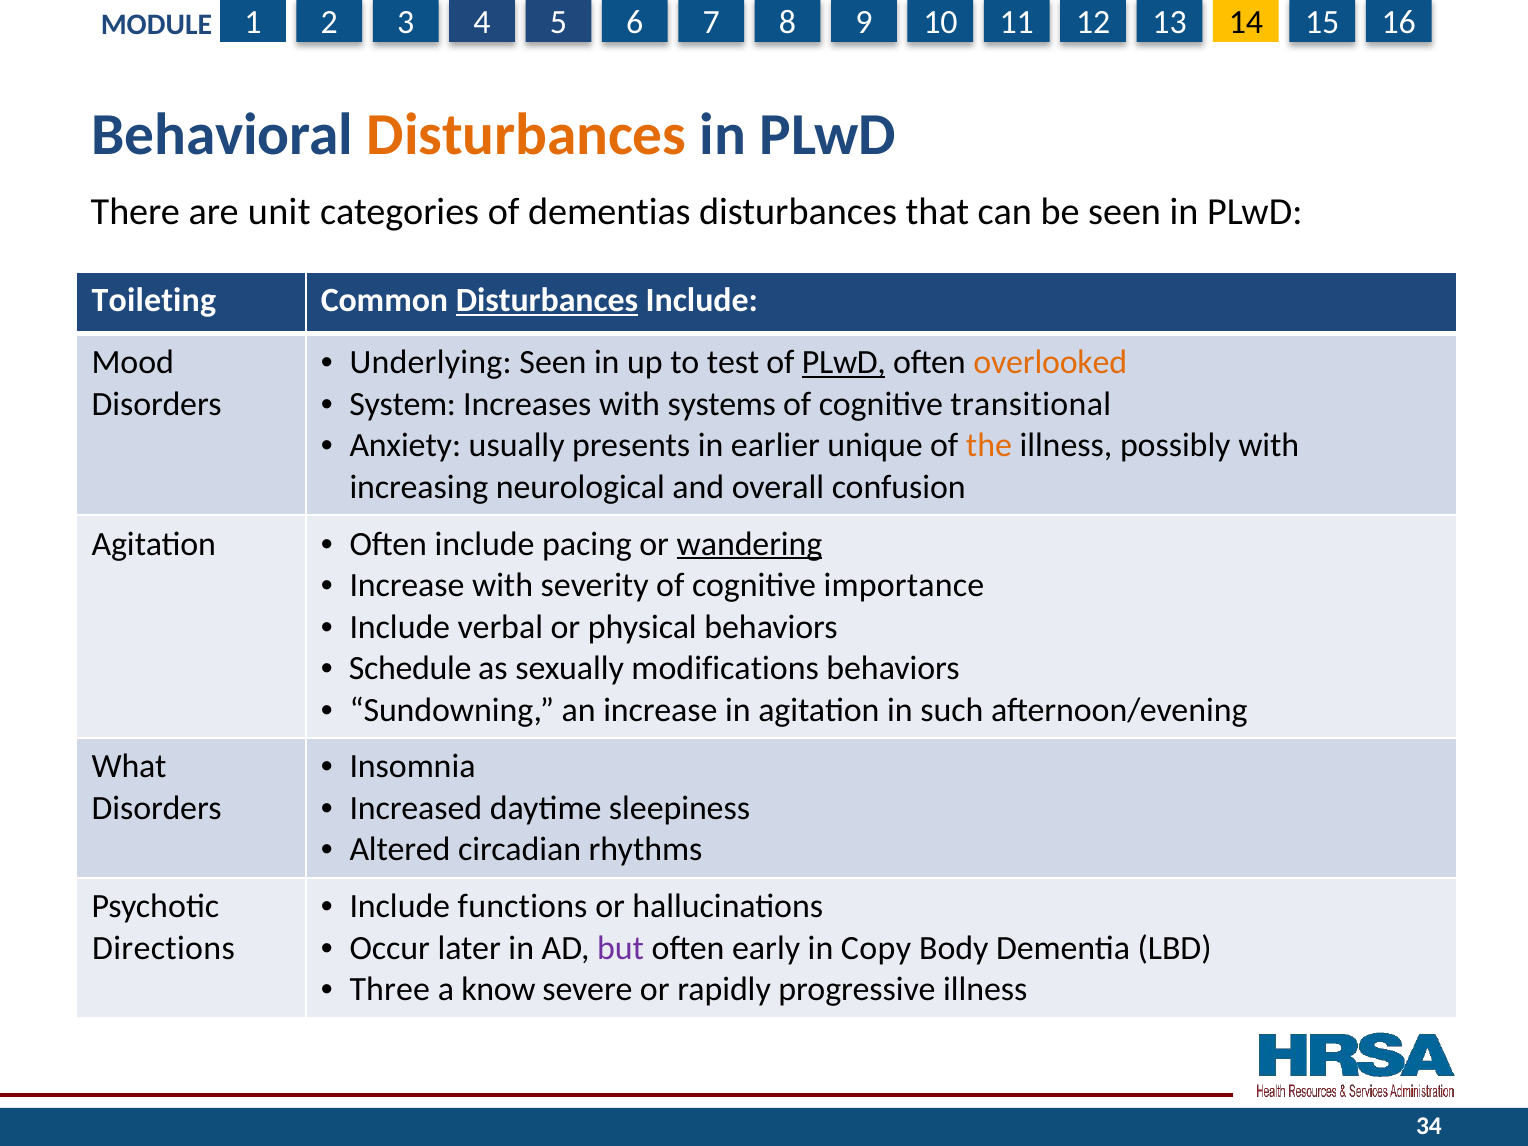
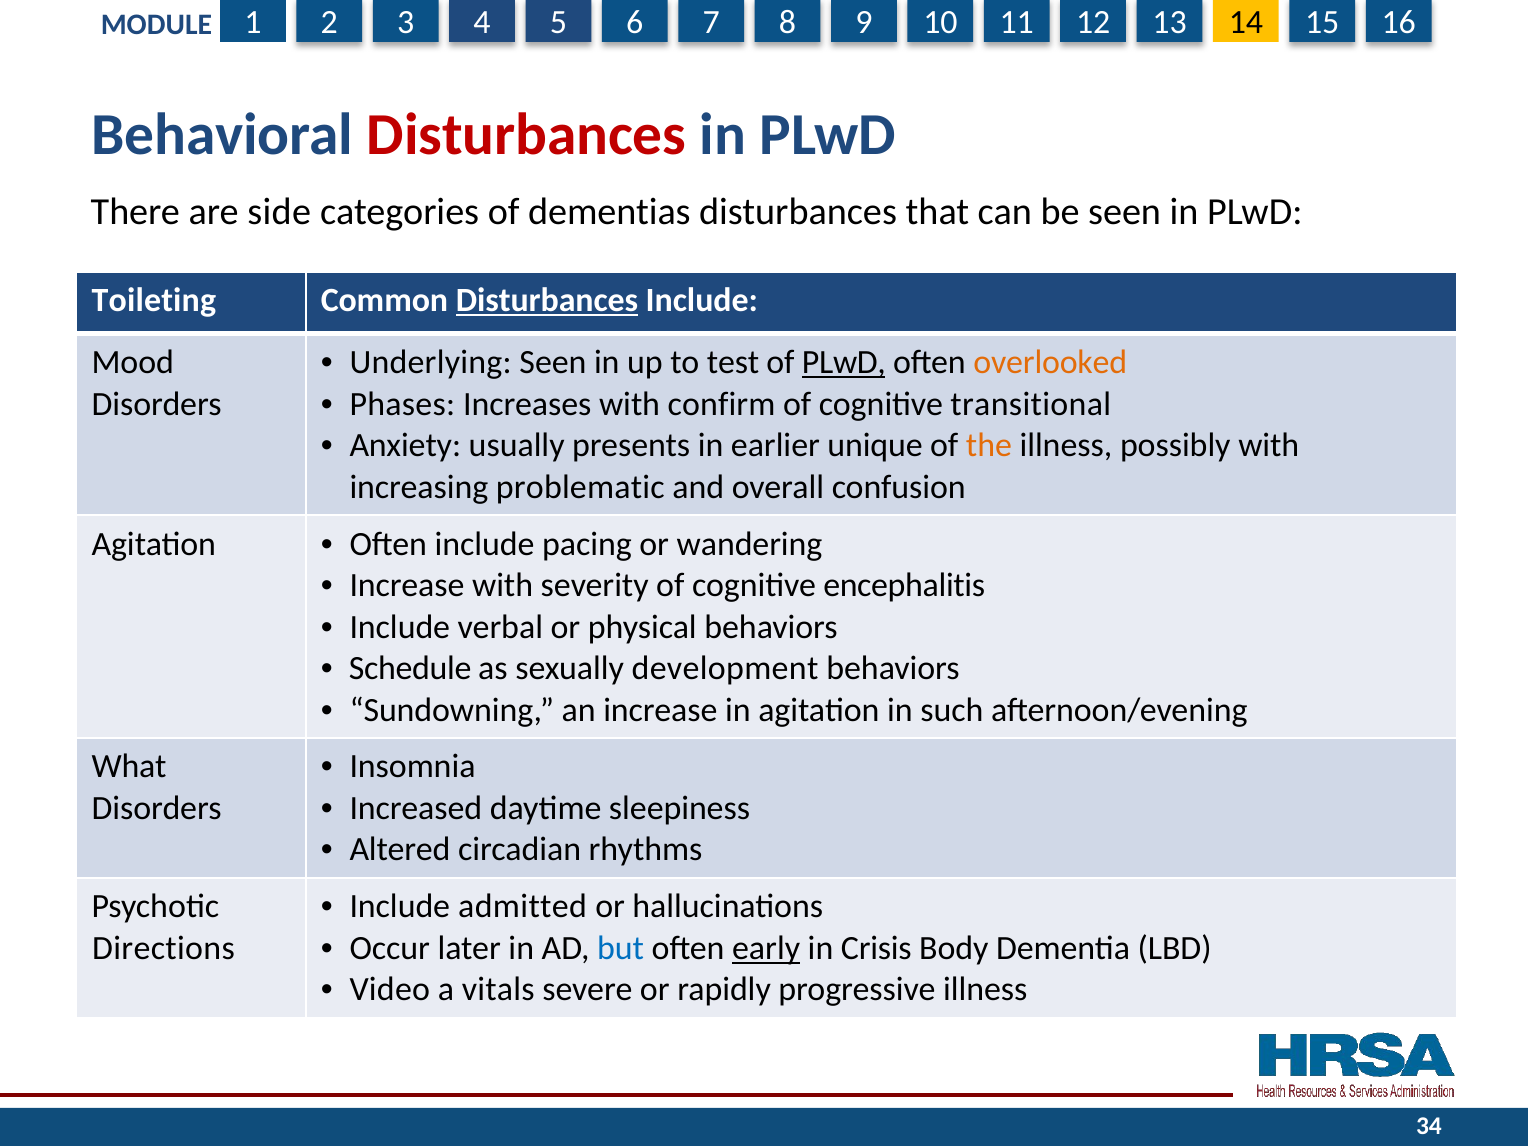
Disturbances colour: orange -> red (527, 135)
unit: unit -> side (279, 211)
System: System -> Phases (402, 404)
systems: systems -> confirm (722, 404)
neurological: neurological -> problematic (580, 487)
wandering underline: present -> none (750, 544)
importance: importance -> encephalitis (904, 585)
modifications: modifications -> development (725, 668)
functions: functions -> admitted (523, 907)
but colour: purple -> blue (621, 948)
early underline: none -> present (766, 948)
Copy: Copy -> Crisis (876, 948)
Three: Three -> Video (390, 990)
know: know -> vitals (498, 990)
